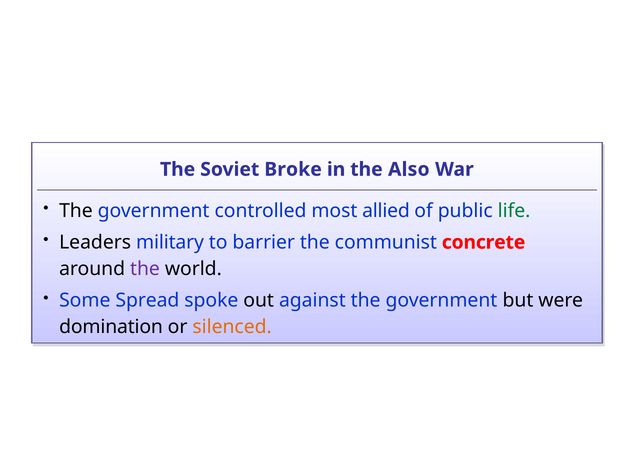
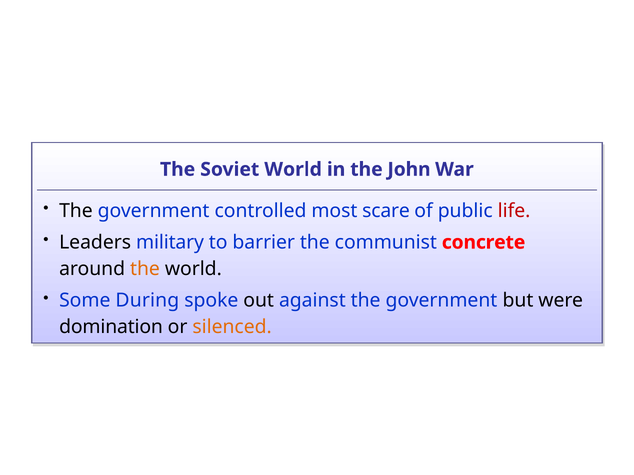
Soviet Broke: Broke -> World (293, 170)
Also: Also -> John (409, 170)
allied: allied -> scare (386, 211)
life colour: green -> red (514, 211)
the colour: purple -> orange (145, 269)
Spread: Spread -> During (147, 301)
